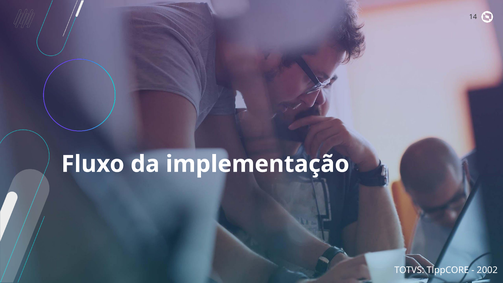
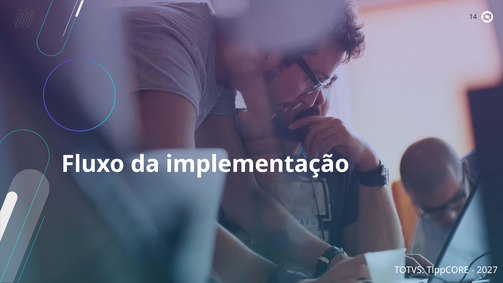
2002: 2002 -> 2027 (487, 270)
